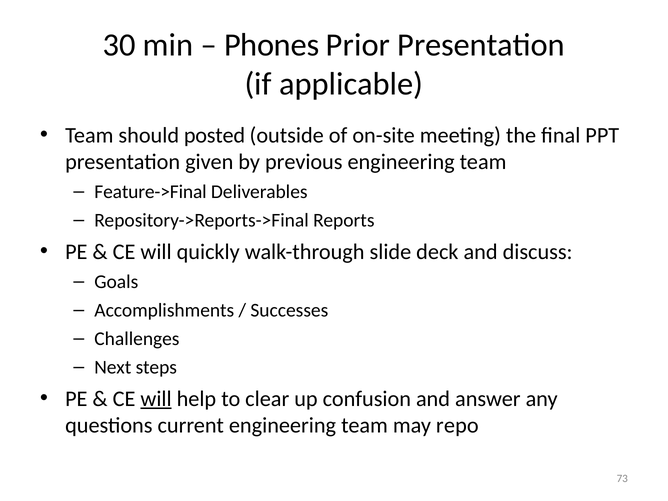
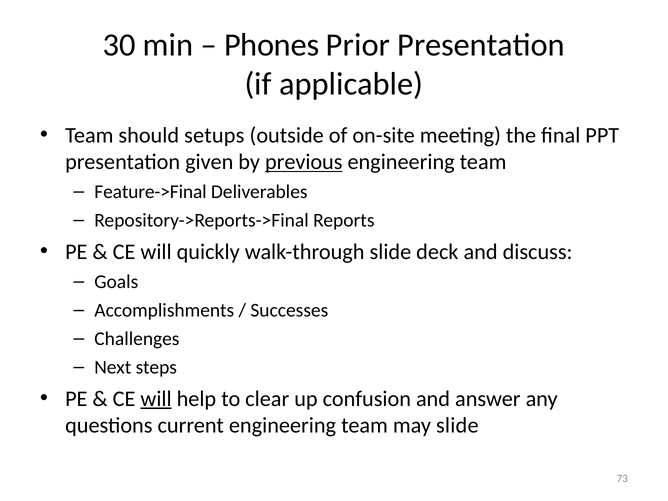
posted: posted -> setups (214, 135)
previous underline: none -> present (304, 162)
may repo: repo -> slide (457, 425)
